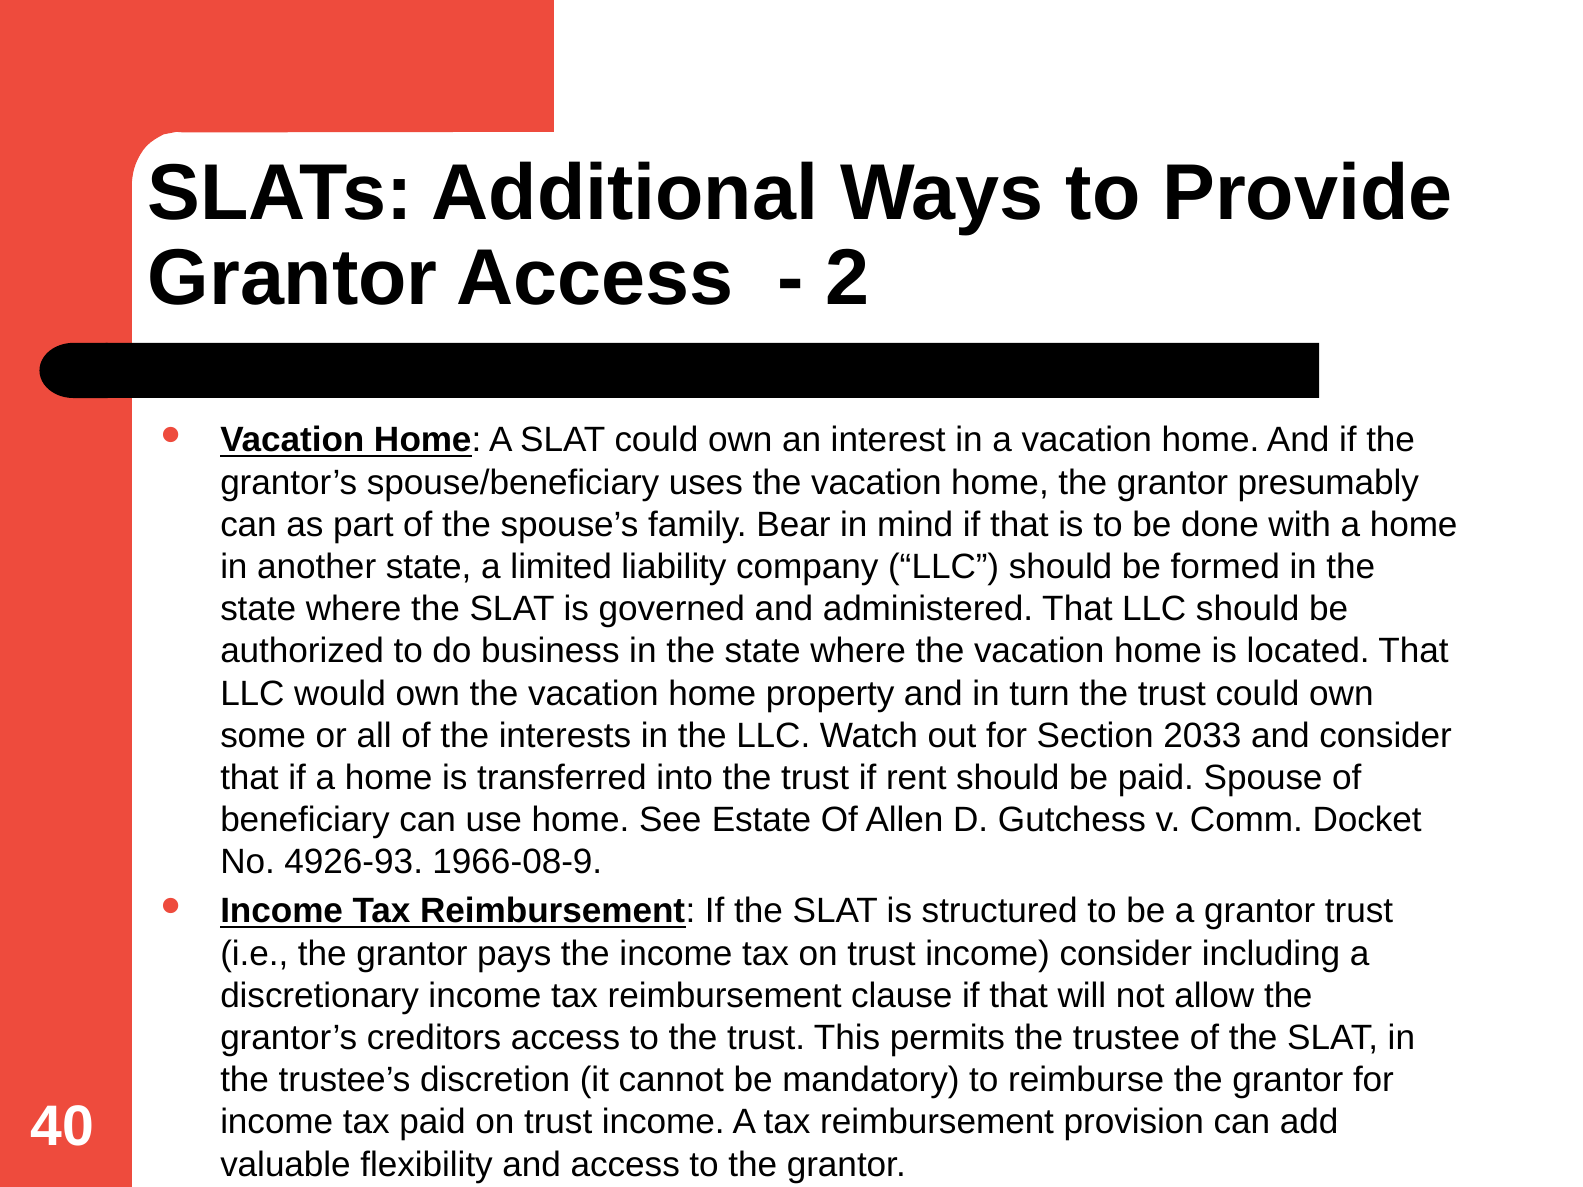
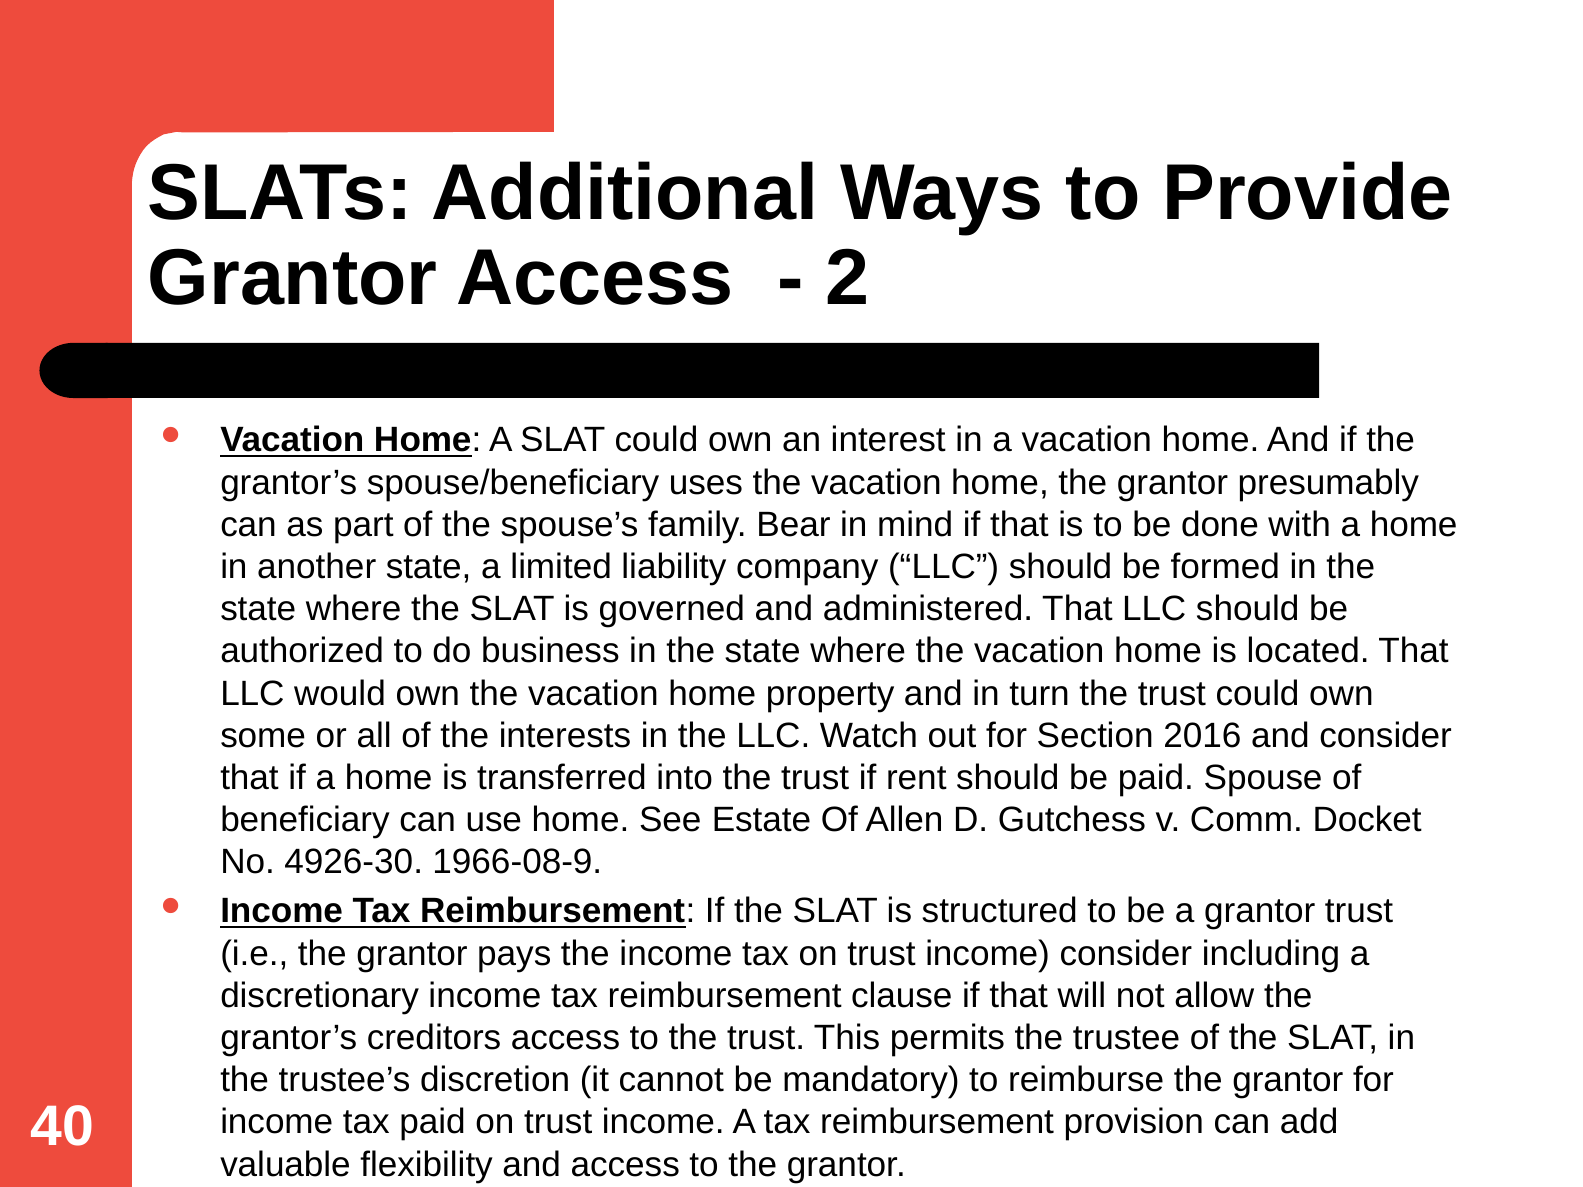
2033: 2033 -> 2016 (1202, 736)
4926-93: 4926-93 -> 4926-30 (354, 862)
